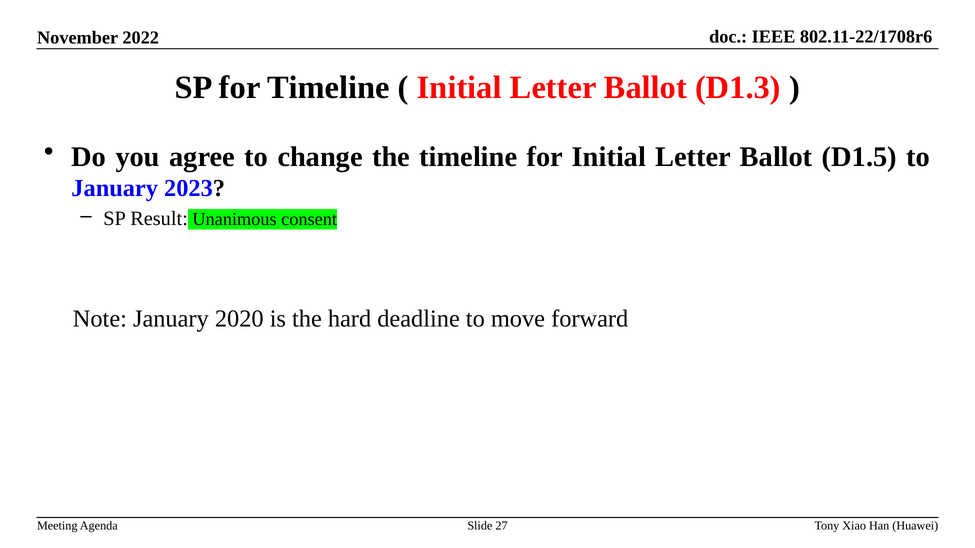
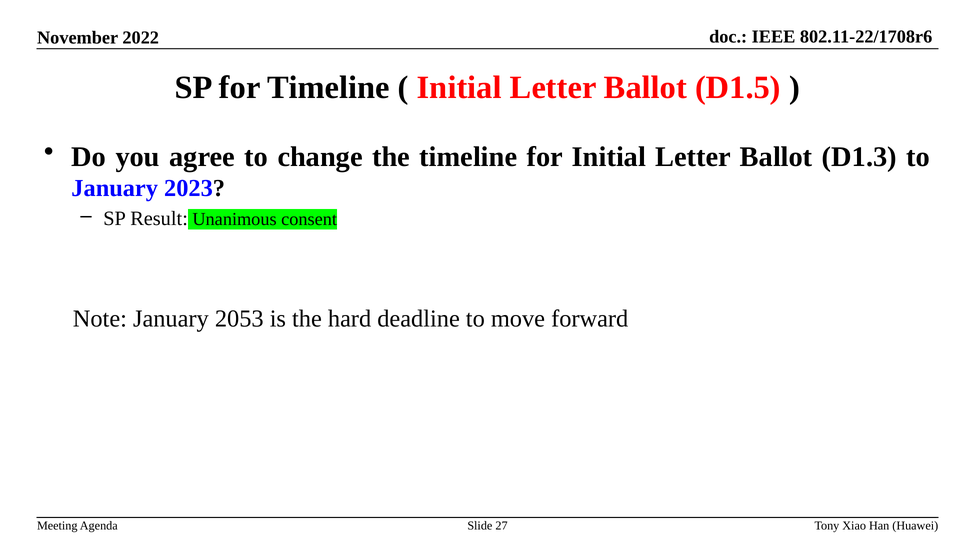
D1.3: D1.3 -> D1.5 (738, 88)
D1.5: D1.5 -> D1.3 (859, 157)
2020: 2020 -> 2053 (239, 319)
